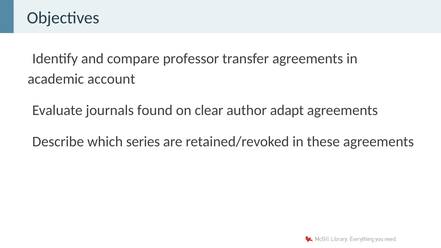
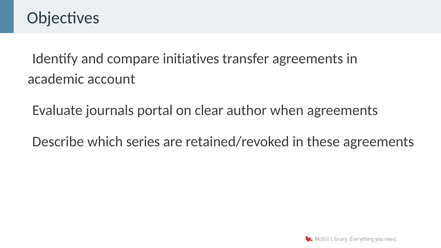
professor: professor -> initiatives (191, 59)
found: found -> portal (155, 110)
adapt: adapt -> when (287, 110)
